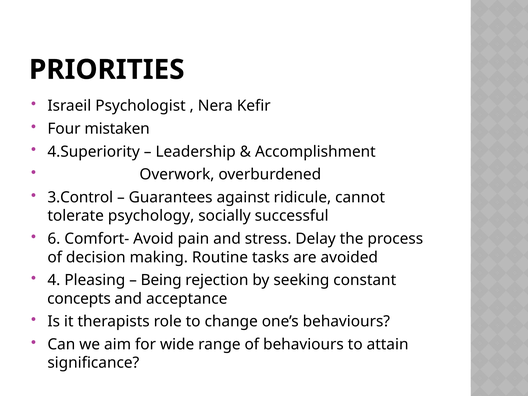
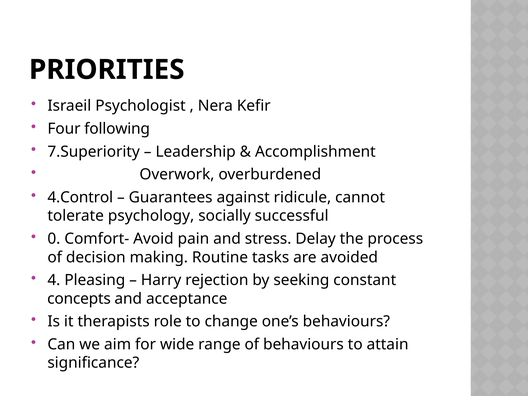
mistaken: mistaken -> following (117, 129)
4.Superiority: 4.Superiority -> 7.Superiority (94, 152)
3.Control: 3.Control -> 4.Control (80, 197)
6: 6 -> 0 (54, 239)
Being: Being -> Harry (161, 280)
